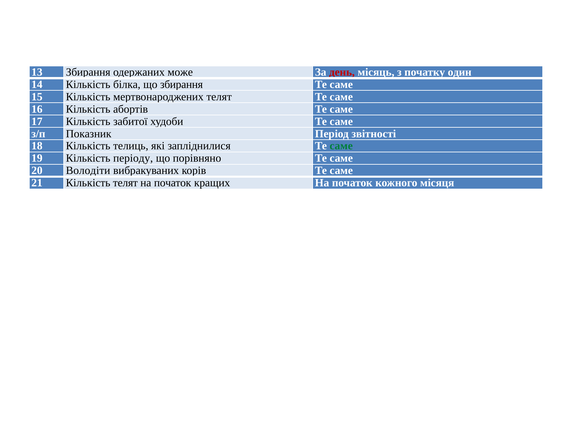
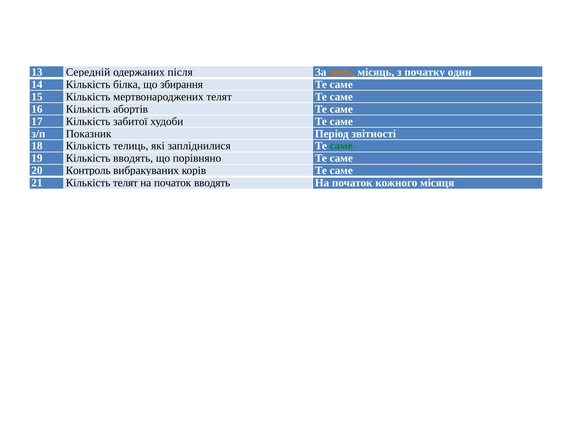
13 Збирання: Збирання -> Середній (88, 72)
може: може -> після (180, 72)
день colour: red -> orange (342, 72)
Кількість періоду: періоду -> вводять (133, 158)
Володіти: Володіти -> Контроль (88, 171)
початок кращих: кращих -> вводять (212, 183)
